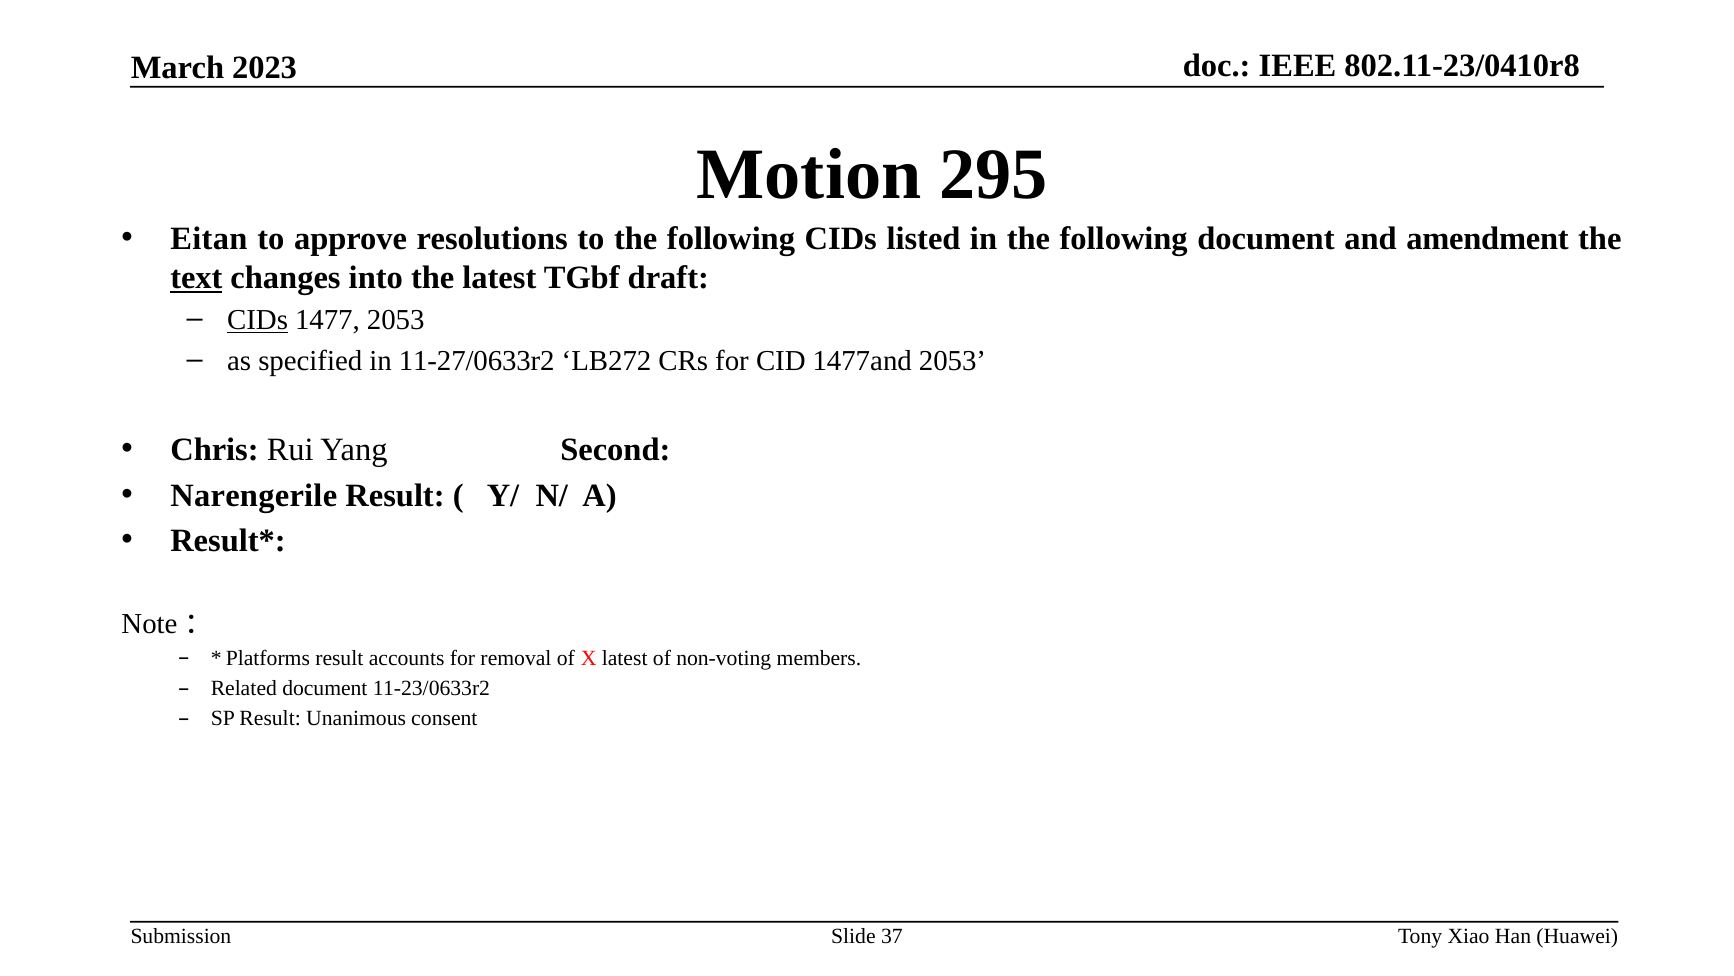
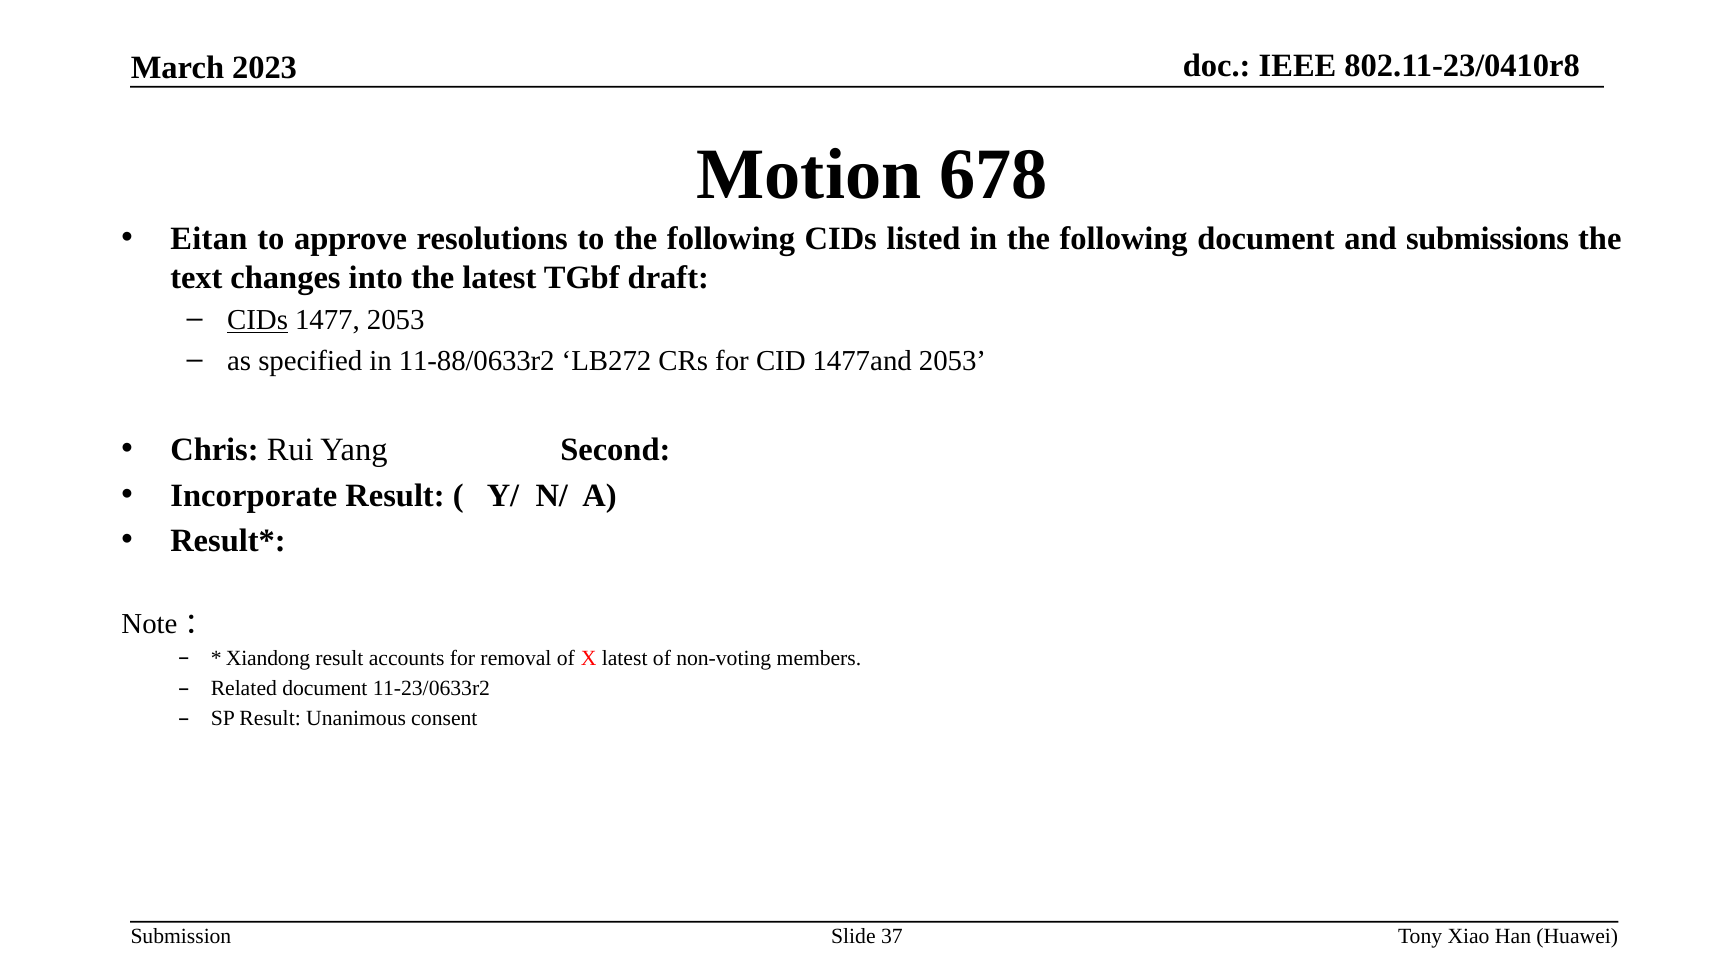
295: 295 -> 678 (993, 174)
amendment: amendment -> submissions (1488, 239)
text underline: present -> none (196, 278)
11-27/0633r2: 11-27/0633r2 -> 11-88/0633r2 (477, 360)
Narengerile: Narengerile -> Incorporate (254, 495)
Platforms: Platforms -> Xiandong (268, 658)
